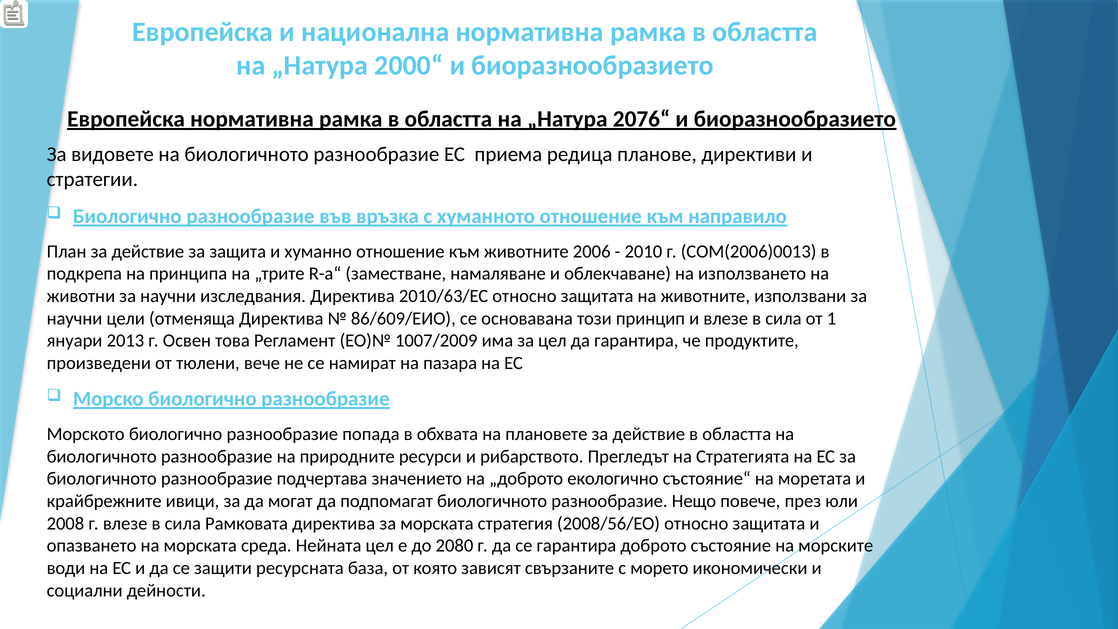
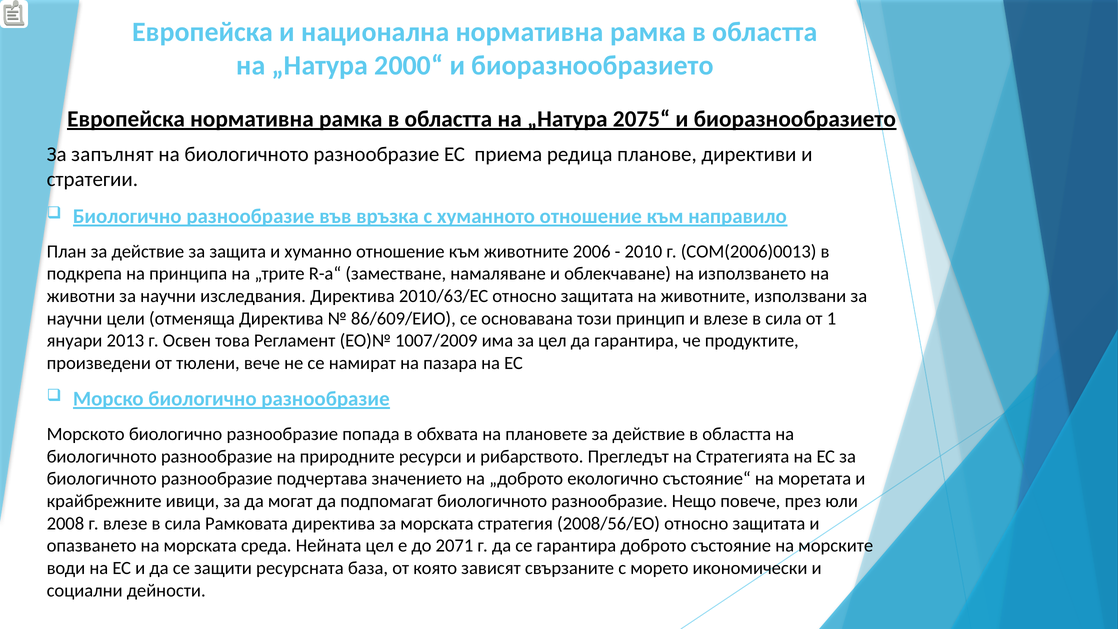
2076“: 2076“ -> 2075“ (642, 119)
видовете: видовете -> запълнят (112, 154)
2080: 2080 -> 2071 (454, 546)
